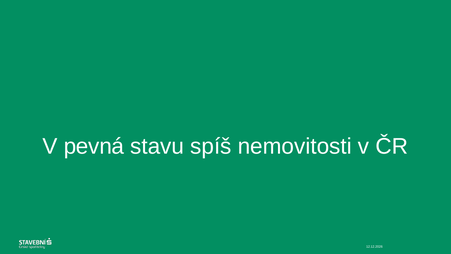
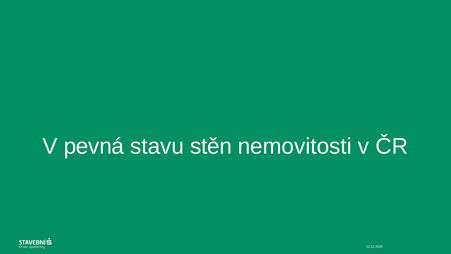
spíš: spíš -> stěn (211, 146)
